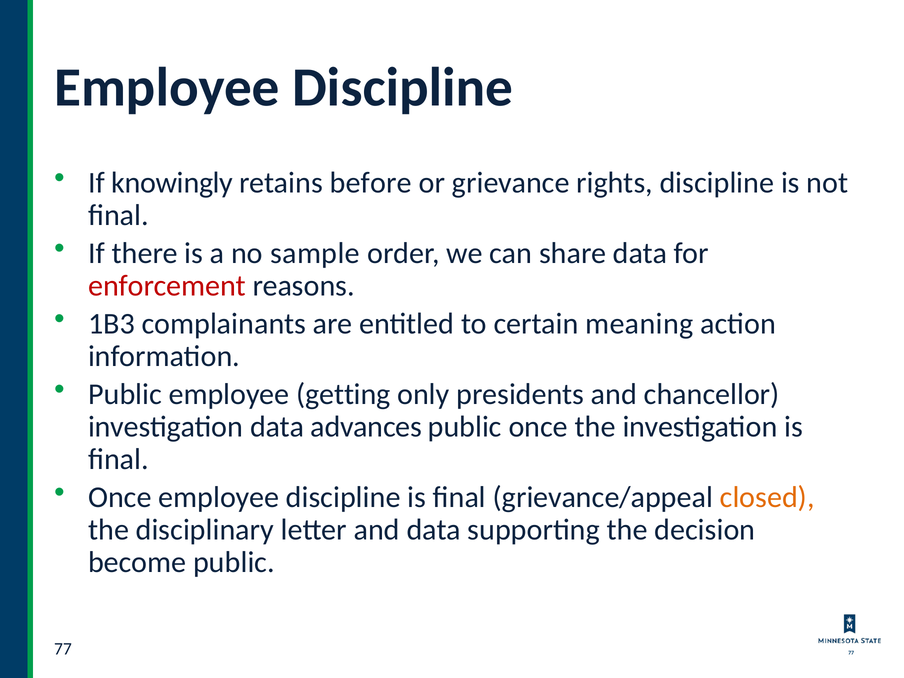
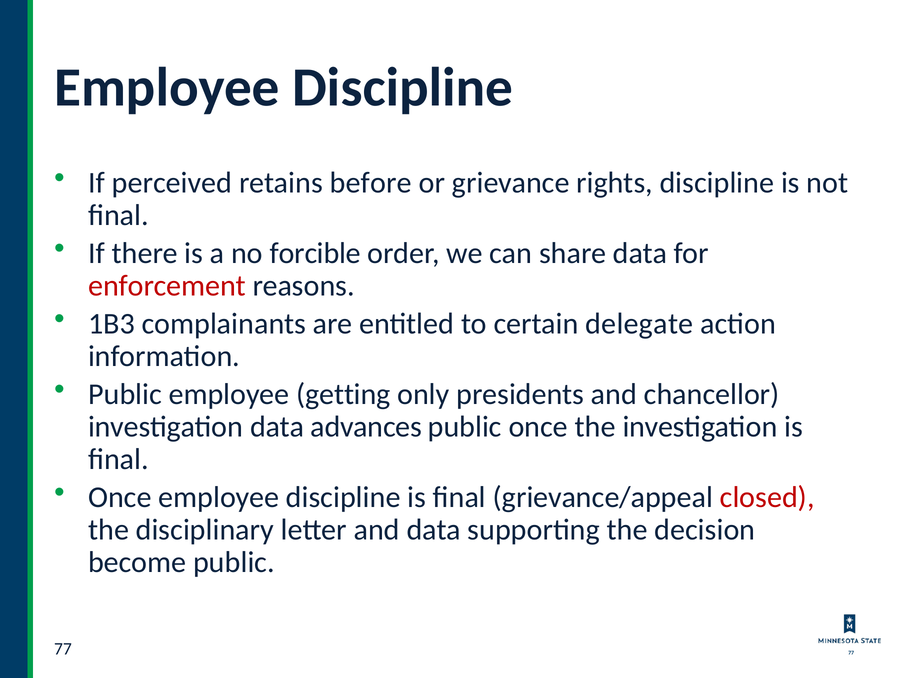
knowingly: knowingly -> perceived (172, 183)
sample: sample -> forcible (315, 253)
meaning: meaning -> delegate (639, 324)
closed colour: orange -> red (767, 497)
